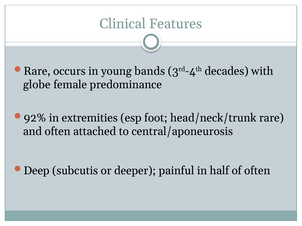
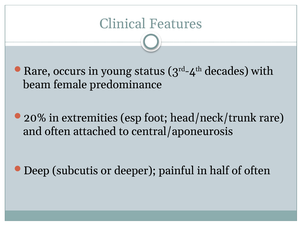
bands: bands -> status (150, 71)
globe: globe -> beam (37, 85)
92%: 92% -> 20% (35, 118)
